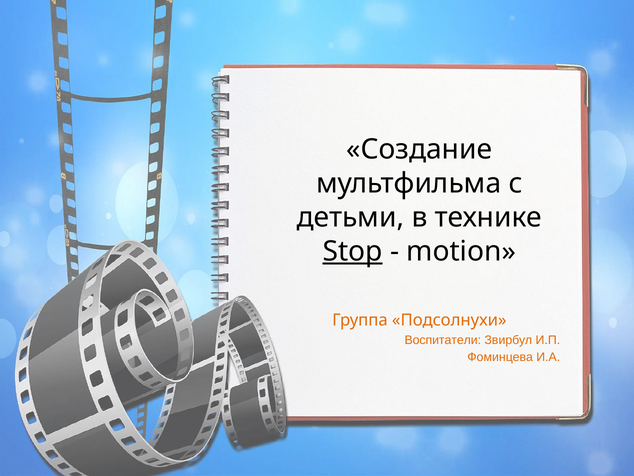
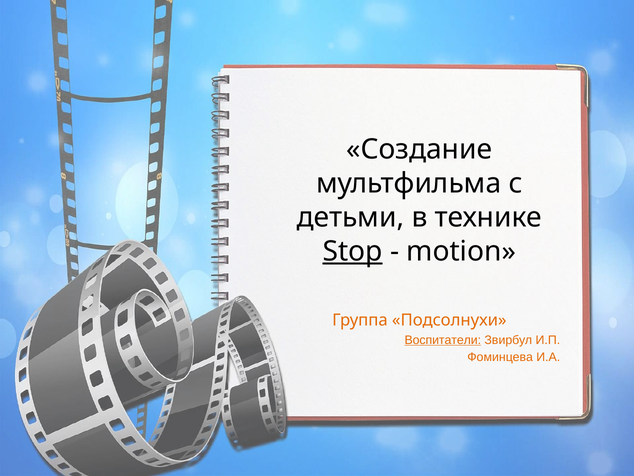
Воспитатели underline: none -> present (443, 340)
